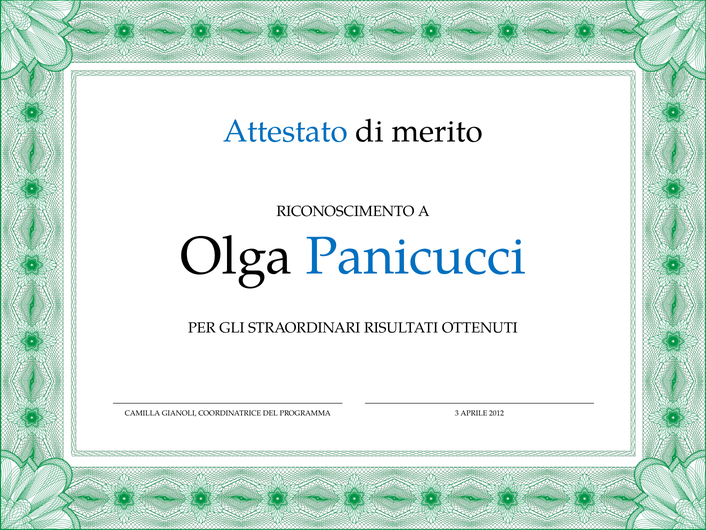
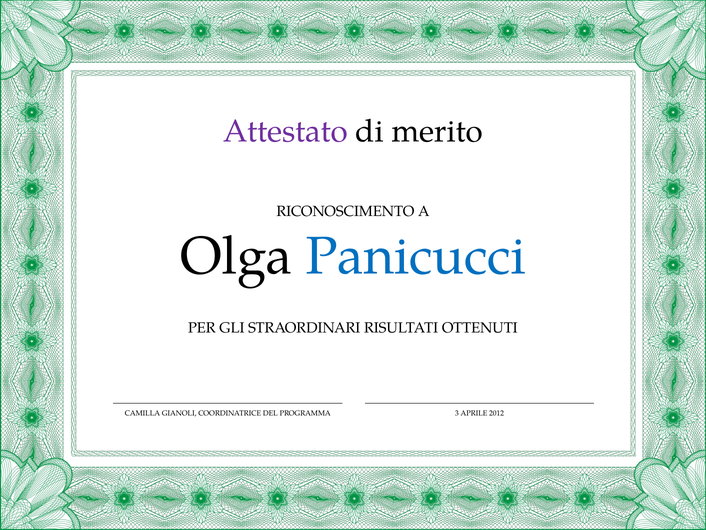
Attestato colour: blue -> purple (285, 131)
